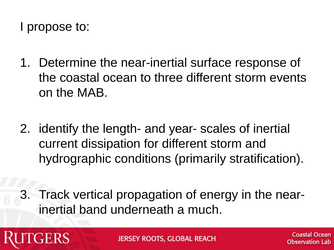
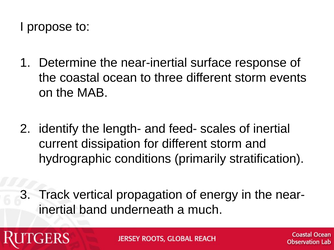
year-: year- -> feed- (183, 129)
